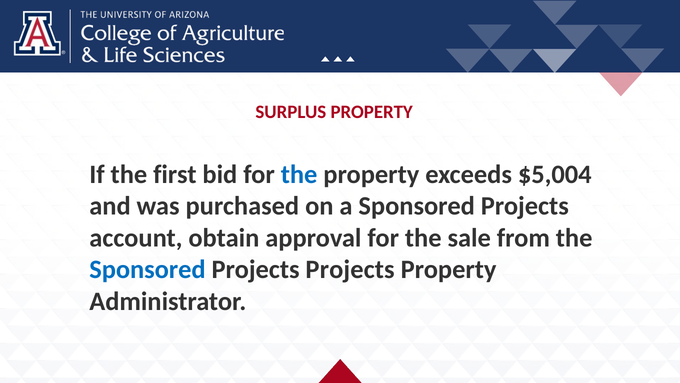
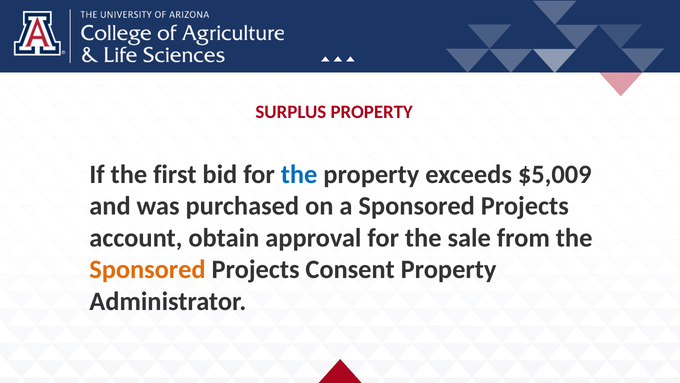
$5,004: $5,004 -> $5,009 (555, 174)
Sponsored colour: blue -> orange (147, 269)
Projects Projects: Projects -> Consent (350, 269)
